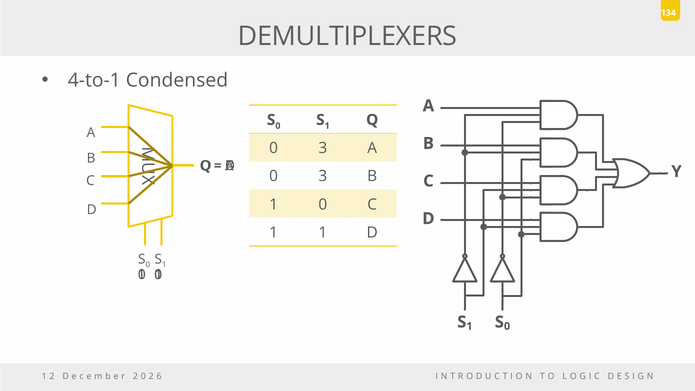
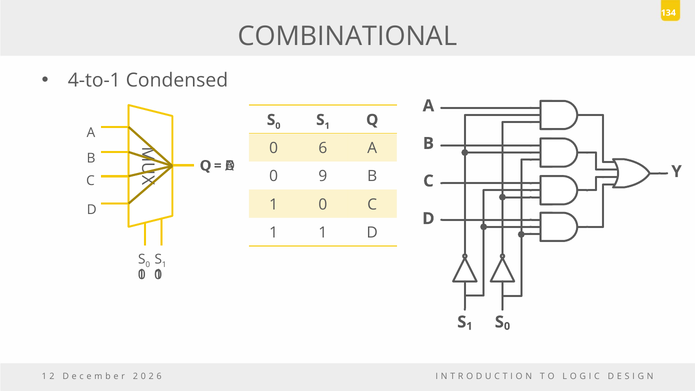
DEMULTIPLEXERS: DEMULTIPLEXERS -> COMBINATIONAL (347, 36)
3: 3 -> 6 (323, 148)
3: 3 -> 9 (323, 176)
